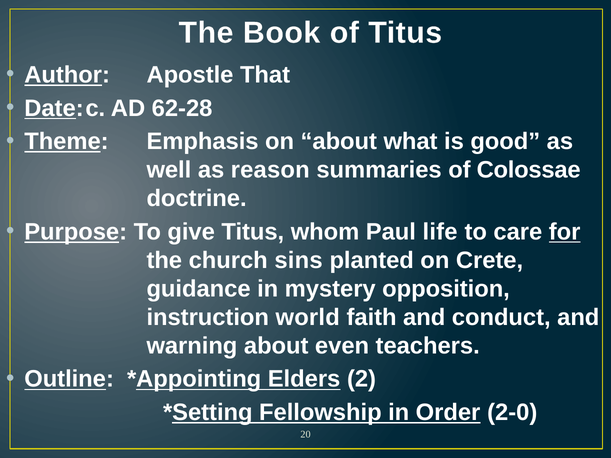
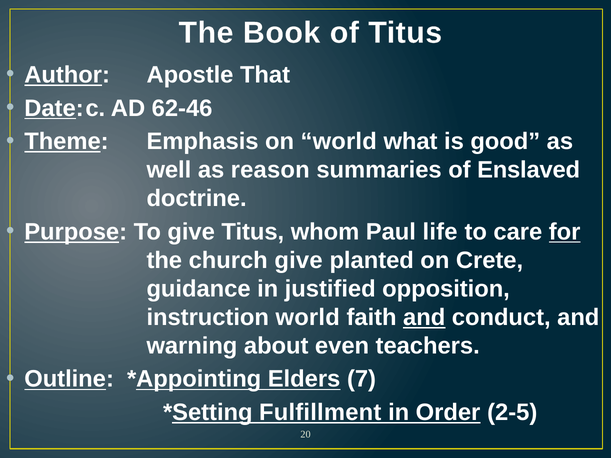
62-28: 62-28 -> 62-46 (182, 108)
on about: about -> world (339, 142)
Colossae: Colossae -> Enslaved (529, 170)
church sins: sins -> give (299, 260)
mystery: mystery -> justified (330, 289)
and underline: none -> present (424, 318)
2: 2 -> 7 (362, 379)
Fellowship: Fellowship -> Fulfillment (320, 413)
2-0: 2-0 -> 2-5 (512, 413)
